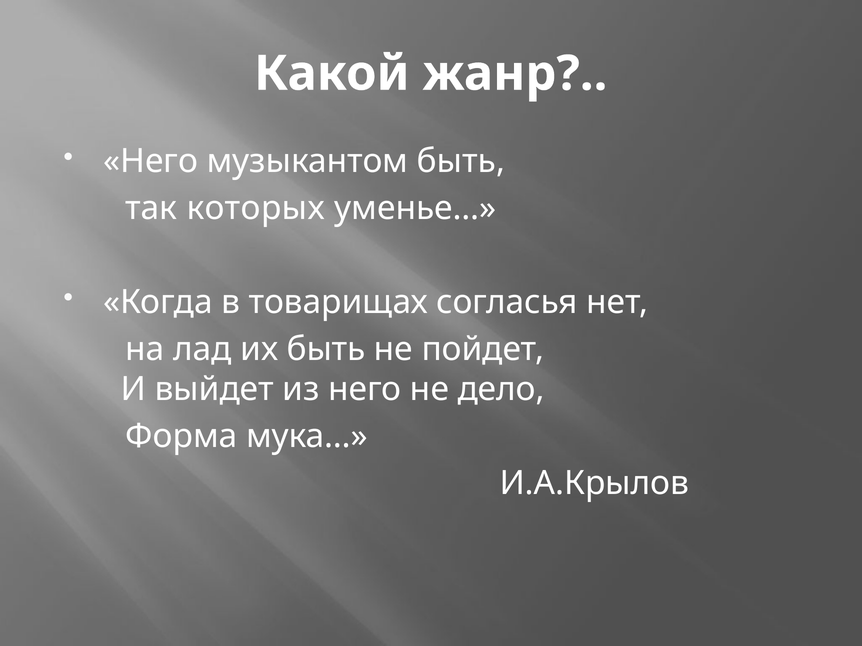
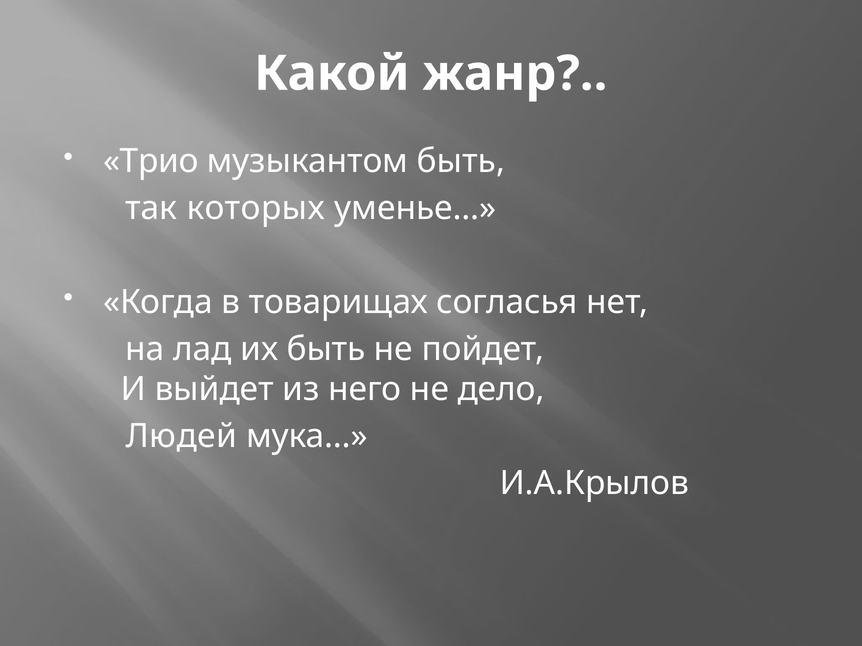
Него: Него -> Трио (151, 161)
Форма: Форма -> Людей (181, 436)
